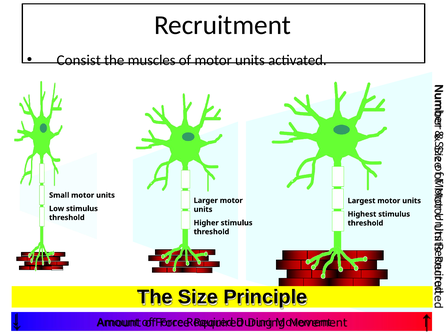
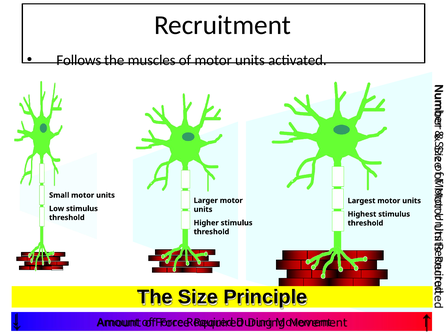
Consist: Consist -> Follows (79, 60)
